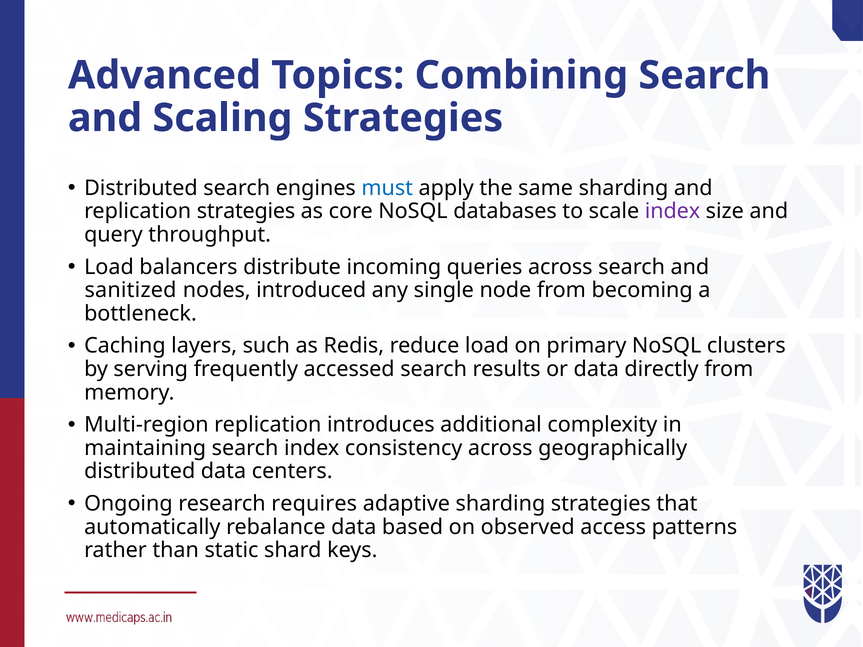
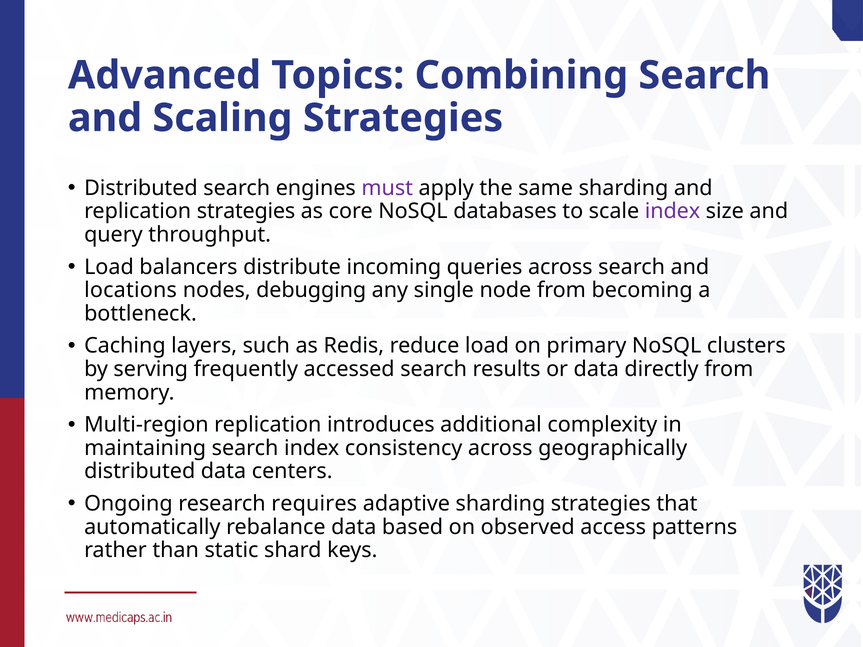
must colour: blue -> purple (387, 188)
sanitized: sanitized -> locations (131, 290)
introduced: introduced -> debugging (311, 290)
